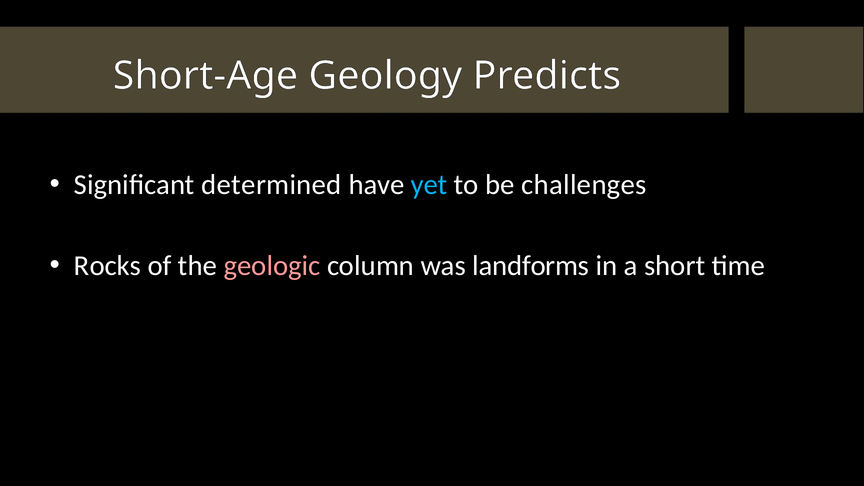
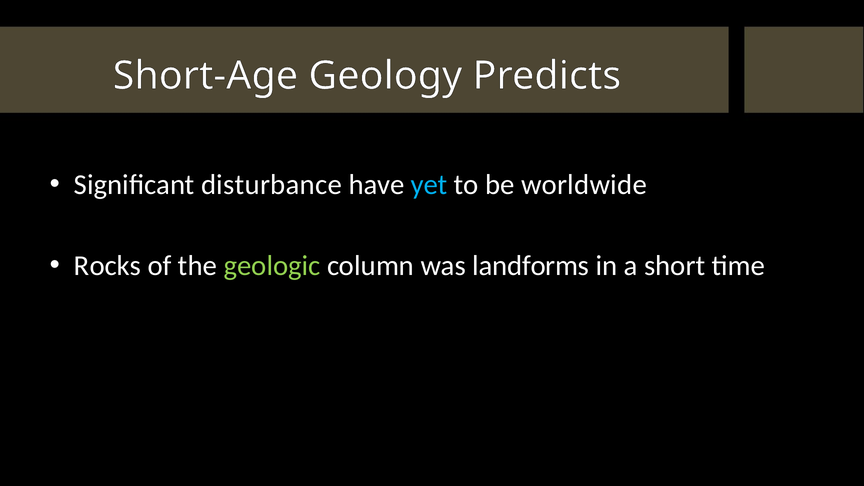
determined: determined -> disturbance (272, 185)
challenges: challenges -> worldwide (584, 185)
geologic colour: pink -> light green (272, 266)
